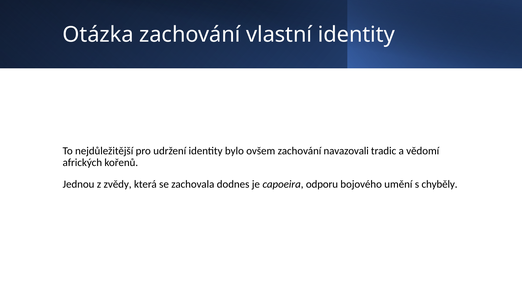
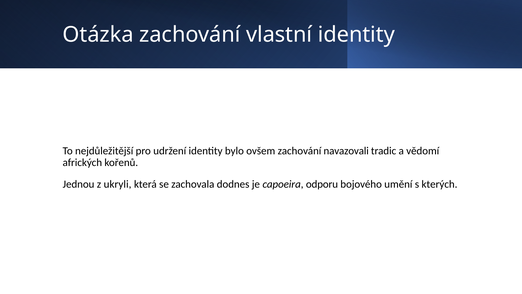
zvědy: zvědy -> ukryli (118, 184)
chyběly: chyběly -> kterých (440, 184)
